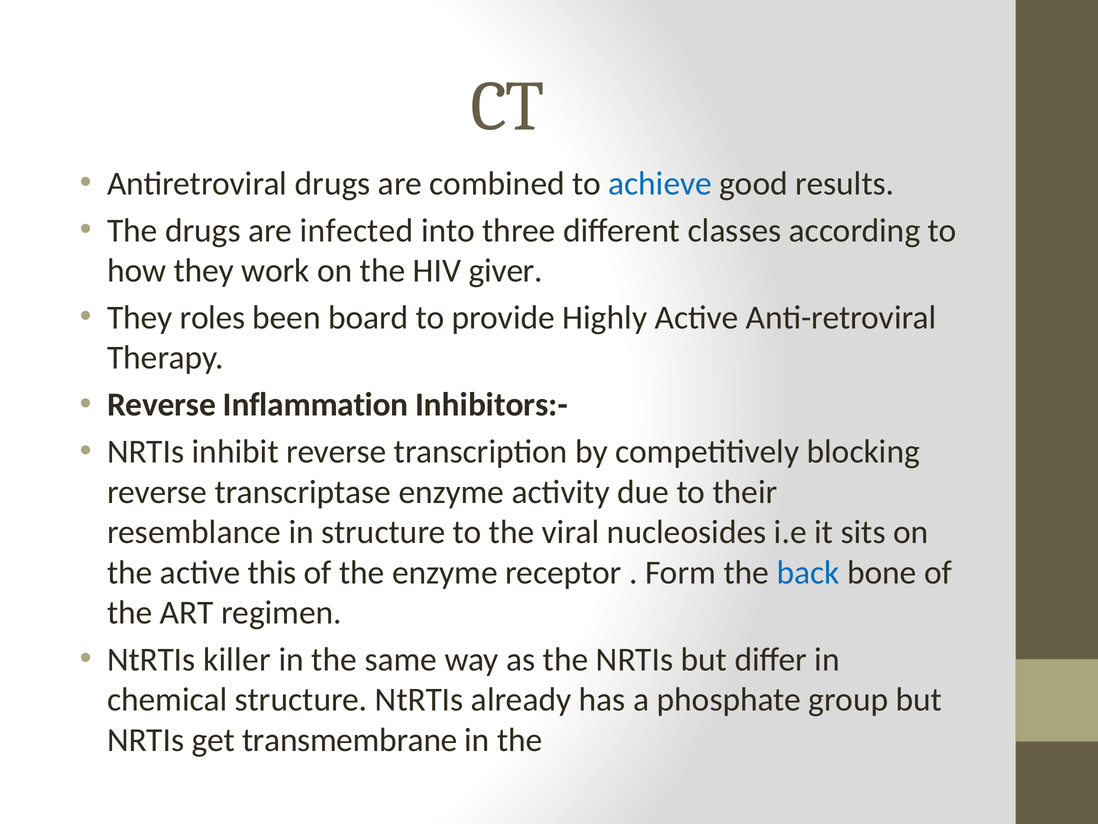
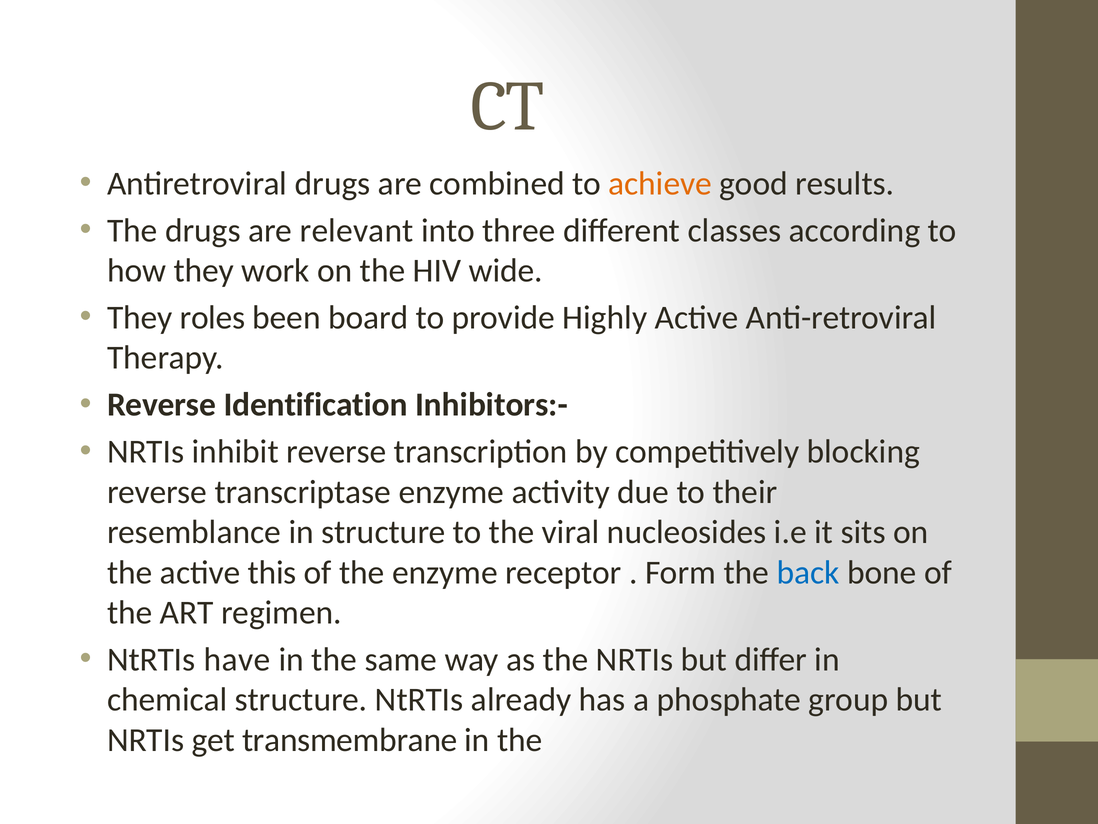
achieve colour: blue -> orange (660, 183)
infected: infected -> relevant (357, 230)
giver: giver -> wide (506, 271)
Inflammation: Inflammation -> Identification (316, 405)
killer: killer -> have (237, 659)
